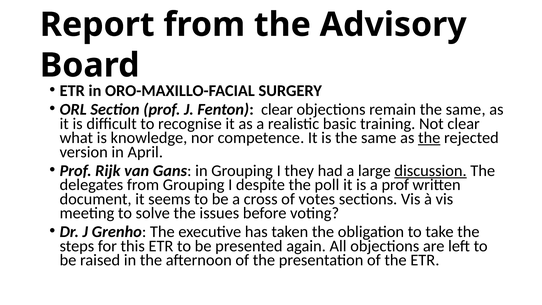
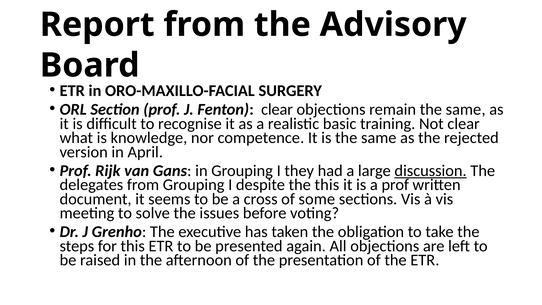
the underline: present -> none (429, 138)
the poll: poll -> this (327, 185)
votes: votes -> some (317, 199)
